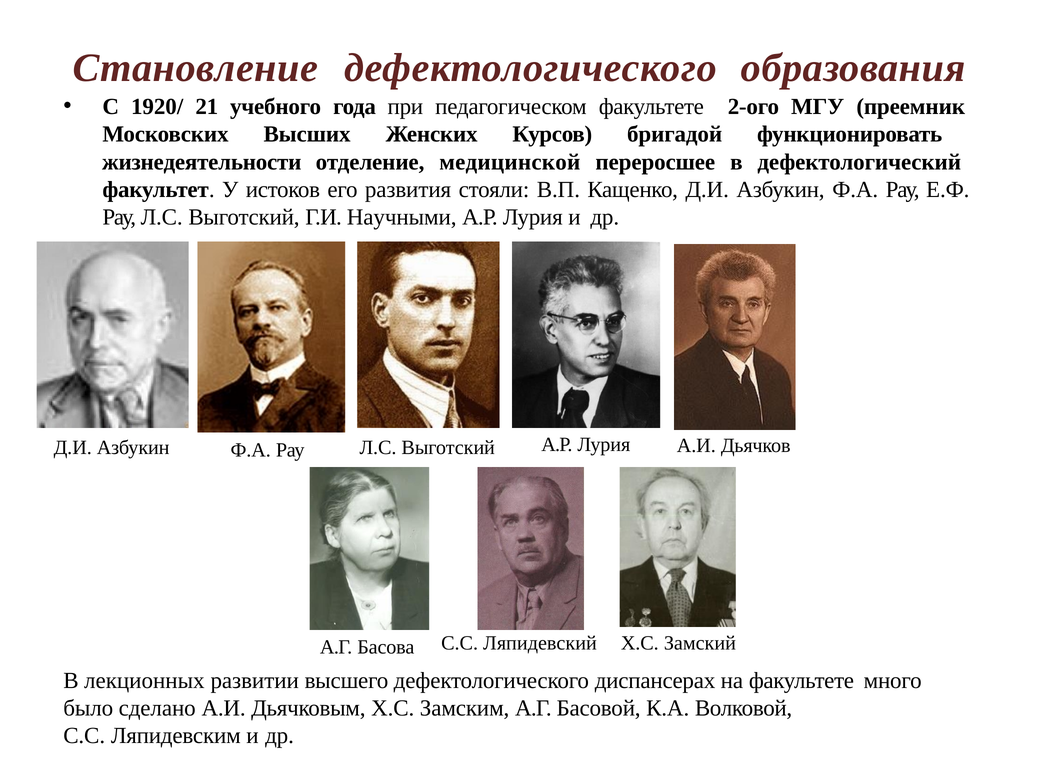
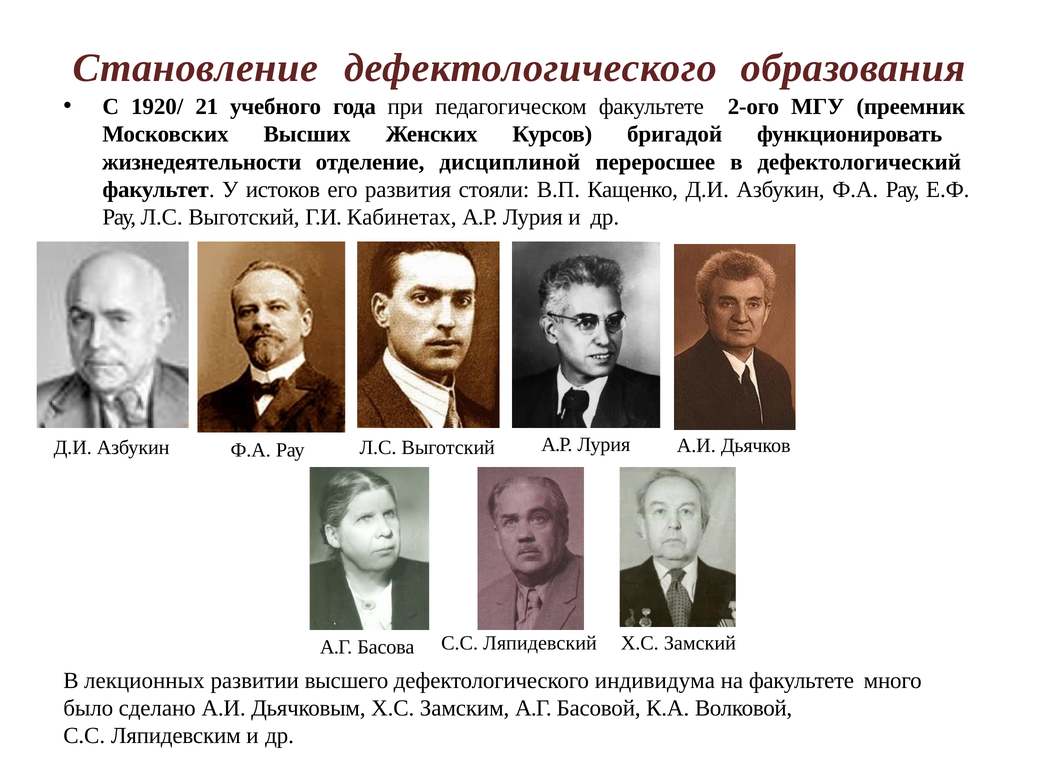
медицинской: медицинской -> дисциплиной (510, 162)
Научными: Научными -> Кабинетах (402, 217)
диспансерах: диспансерах -> индивидума (655, 680)
